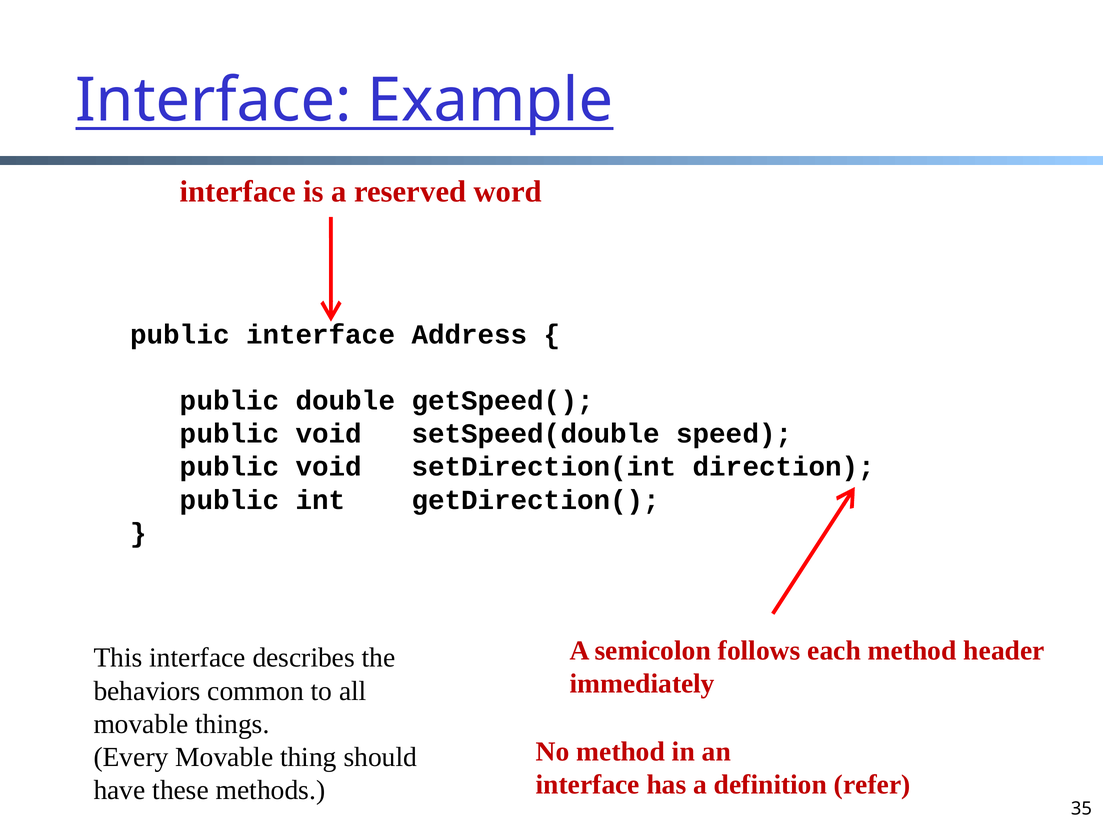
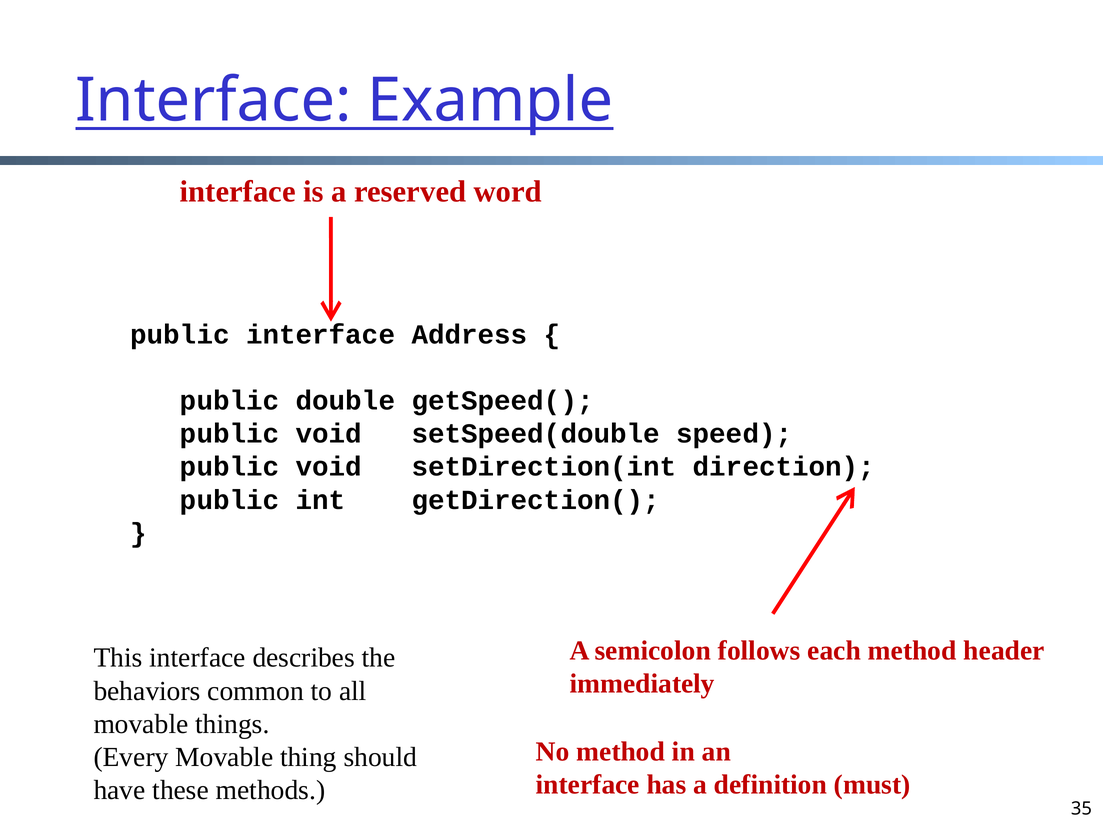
refer: refer -> must (872, 785)
